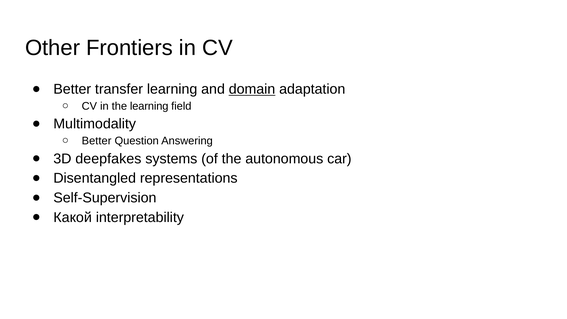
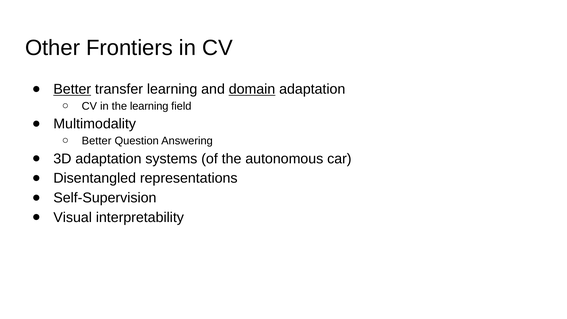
Better underline: none -> present (72, 89)
3D deepfakes: deepfakes -> adaptation (108, 159)
Какой: Какой -> Visual (73, 217)
